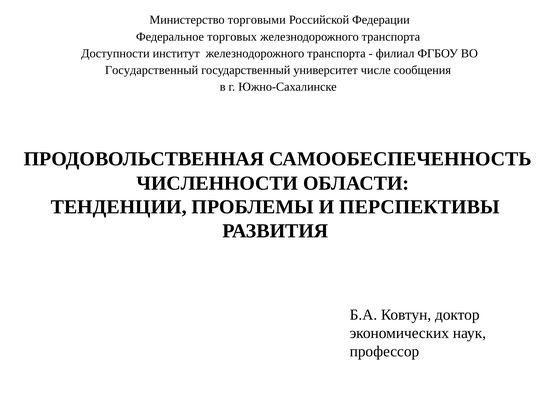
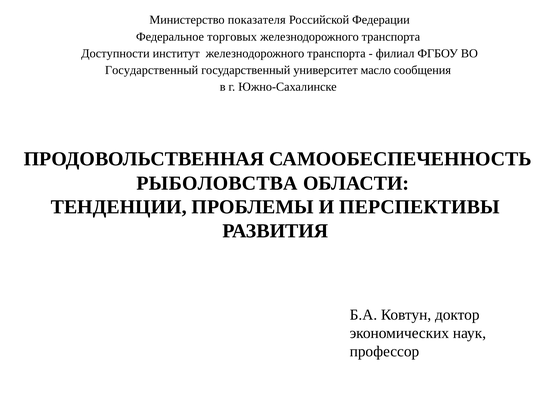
торговыми: торговыми -> показателя (257, 20)
числе: числе -> масло (376, 70)
ЧИСЛЕННОСТИ: ЧИСЛЕННОСТИ -> РЫБОЛОВСТВА (217, 183)
